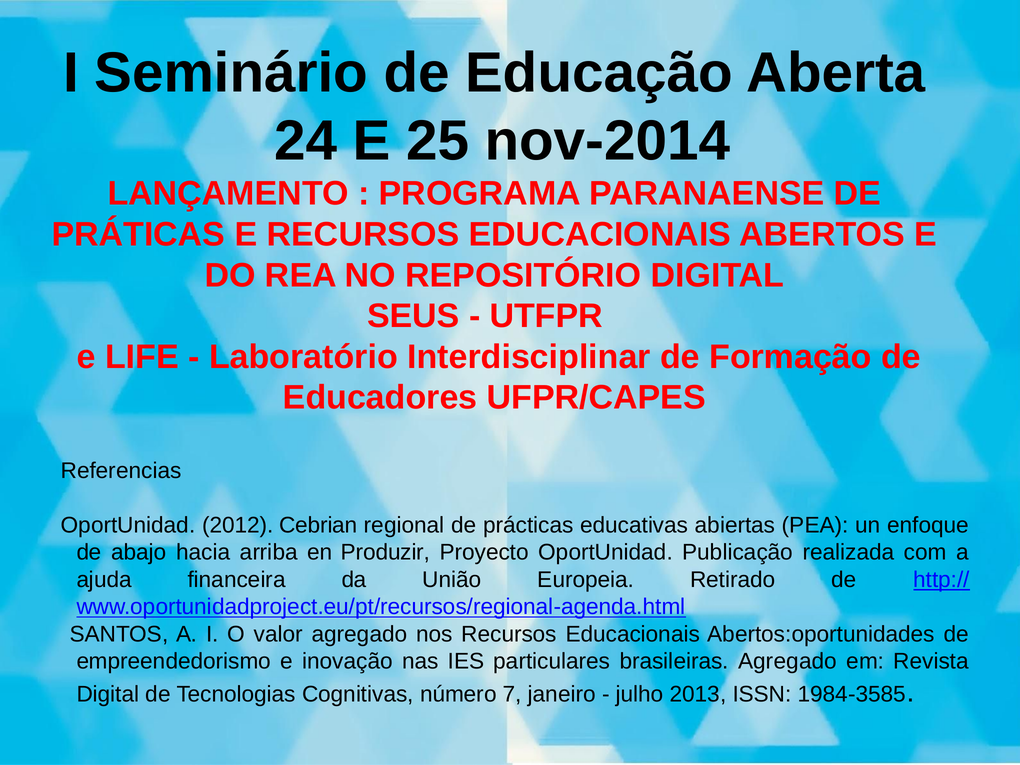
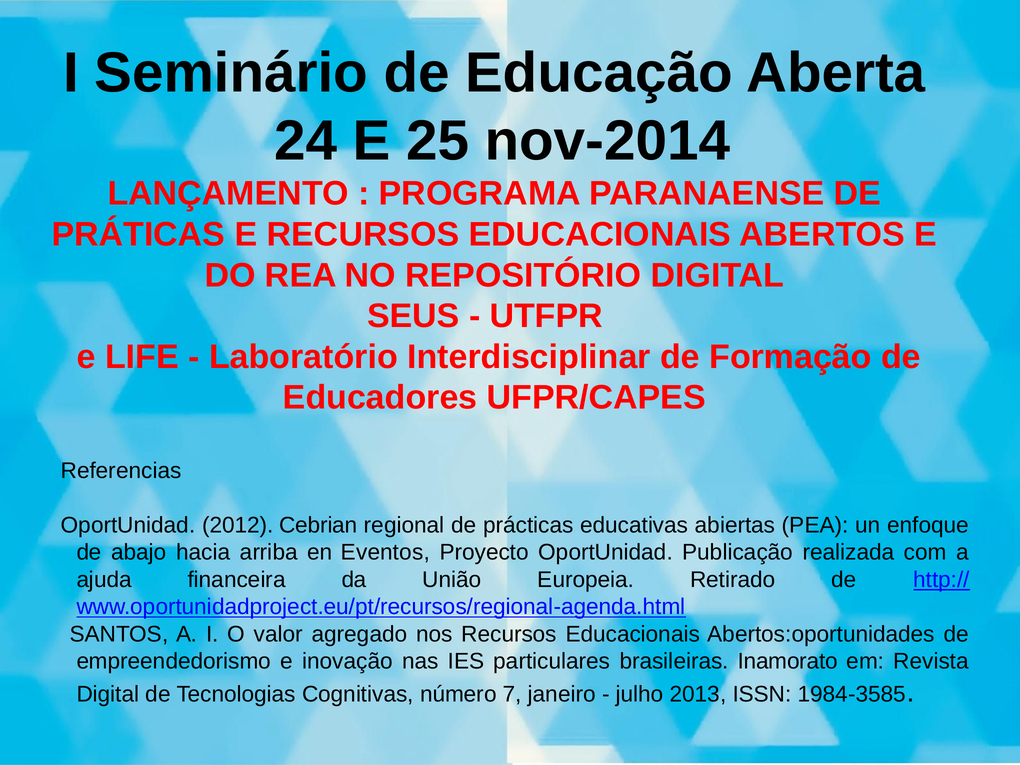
Produzir: Produzir -> Eventos (385, 552)
brasileiras Agregado: Agregado -> Inamorato (788, 661)
